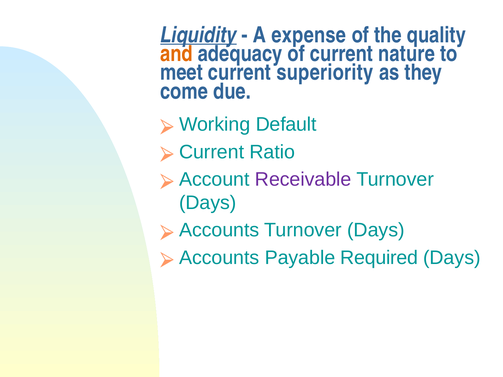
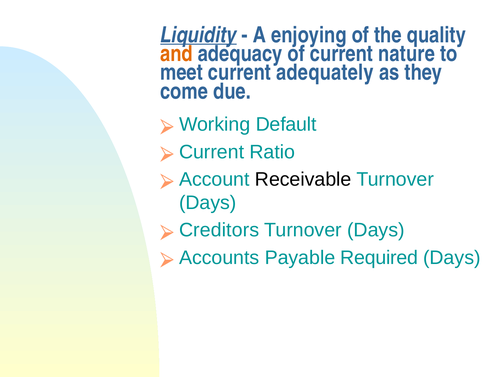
expense: expense -> enjoying (309, 35)
superiority: superiority -> adequately (325, 73)
Receivable colour: purple -> black (303, 179)
Accounts: Accounts -> Creditors (219, 230)
